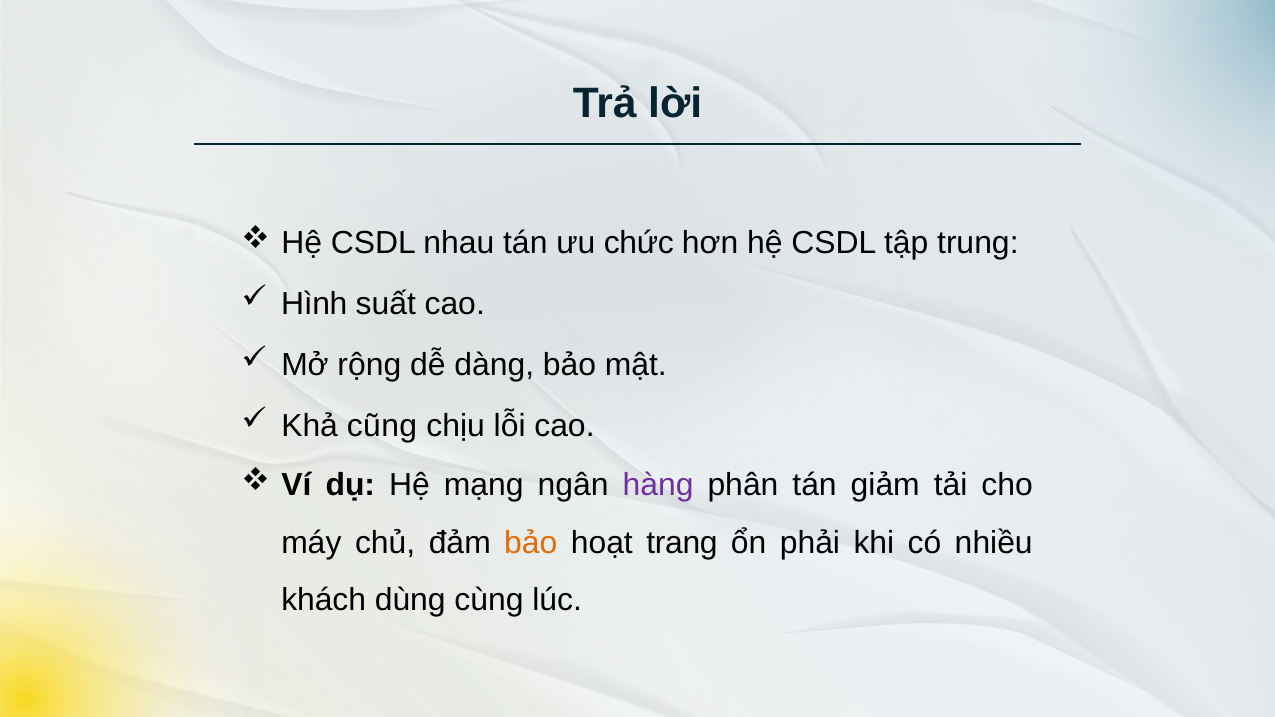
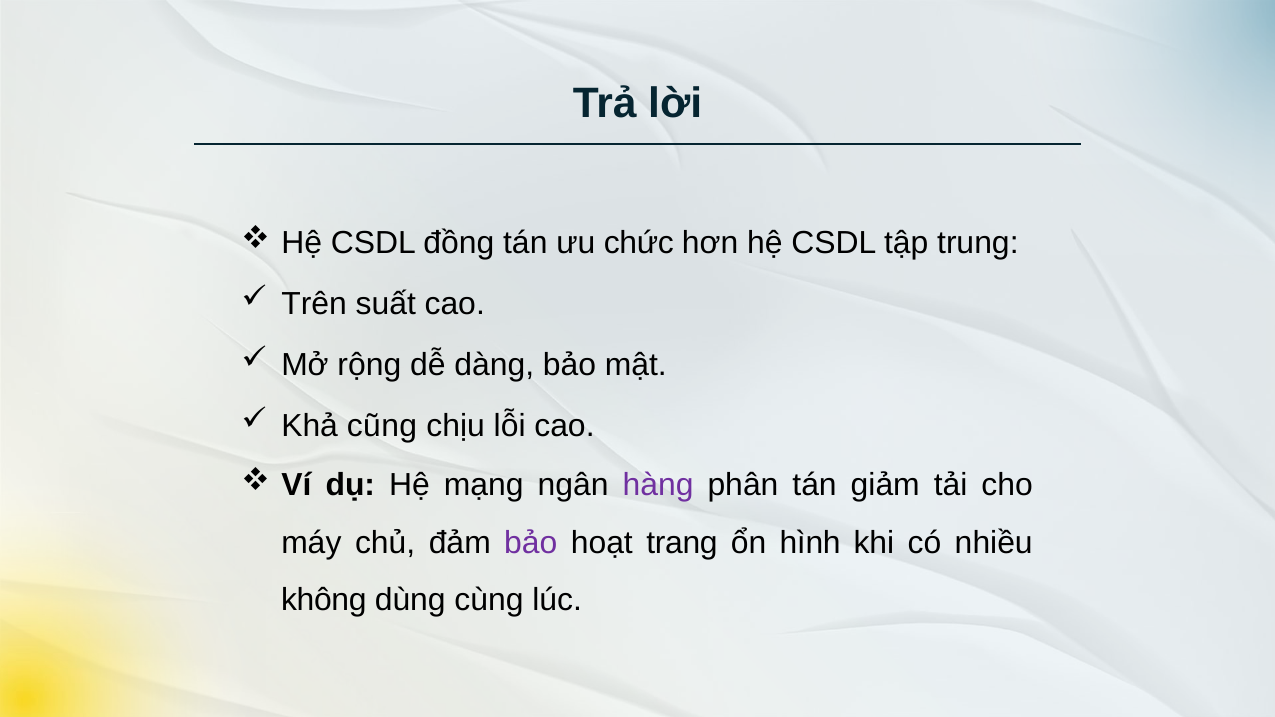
nhau: nhau -> đồng (459, 243)
Hình: Hình -> Trên (314, 304)
bảo colour: orange -> purple (531, 543)
phải: phải -> hình (810, 543)
khách: khách -> không (324, 600)
